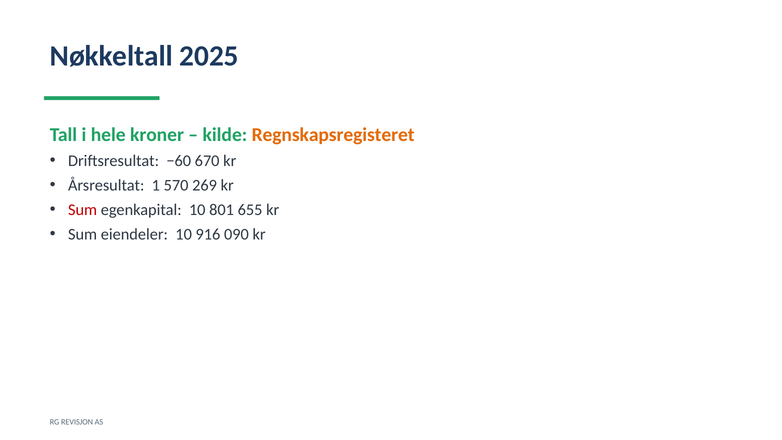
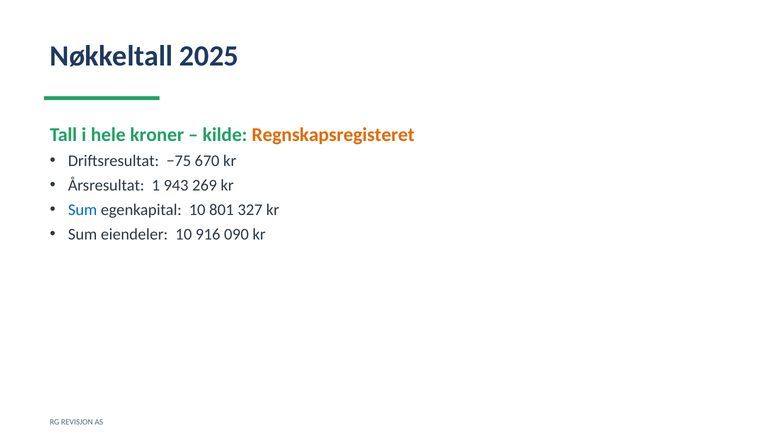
−60: −60 -> −75 (179, 161)
570: 570 -> 943 (176, 185)
Sum colour: red -> blue (83, 210)
655: 655 -> 327 (250, 210)
